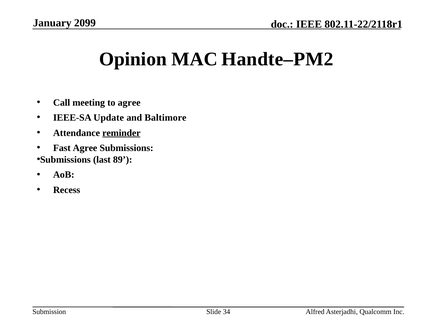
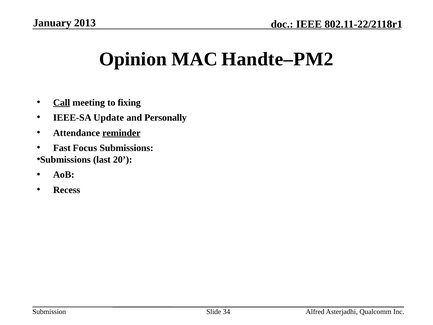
2099: 2099 -> 2013 (85, 23)
Call underline: none -> present (62, 102)
to agree: agree -> fixing (129, 102)
Baltimore: Baltimore -> Personally (166, 118)
Fast Agree: Agree -> Focus (85, 148)
89: 89 -> 20 (123, 159)
